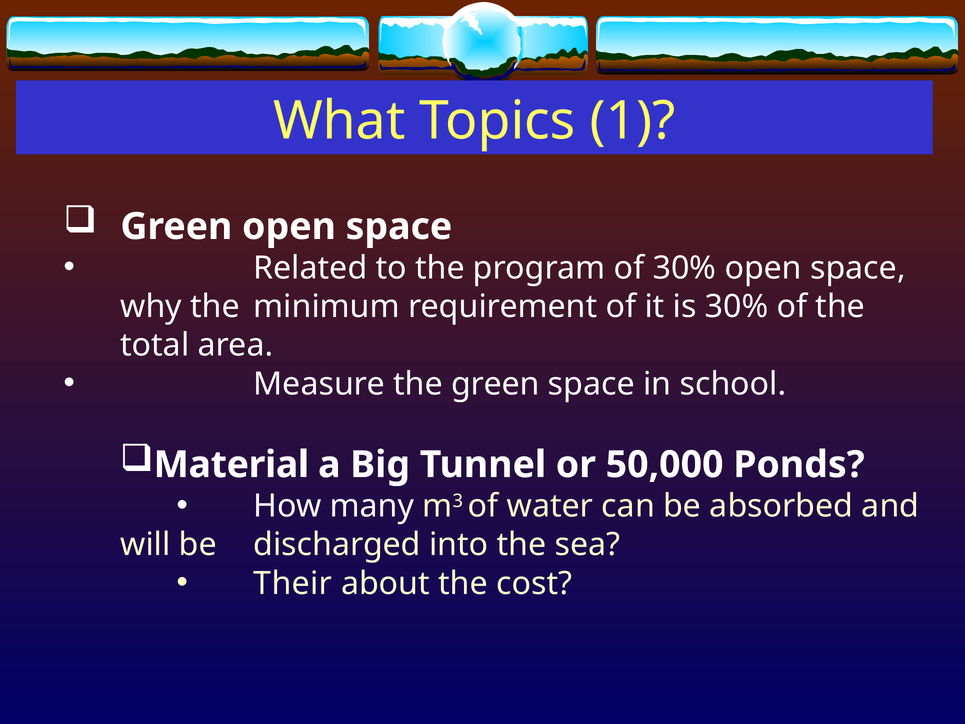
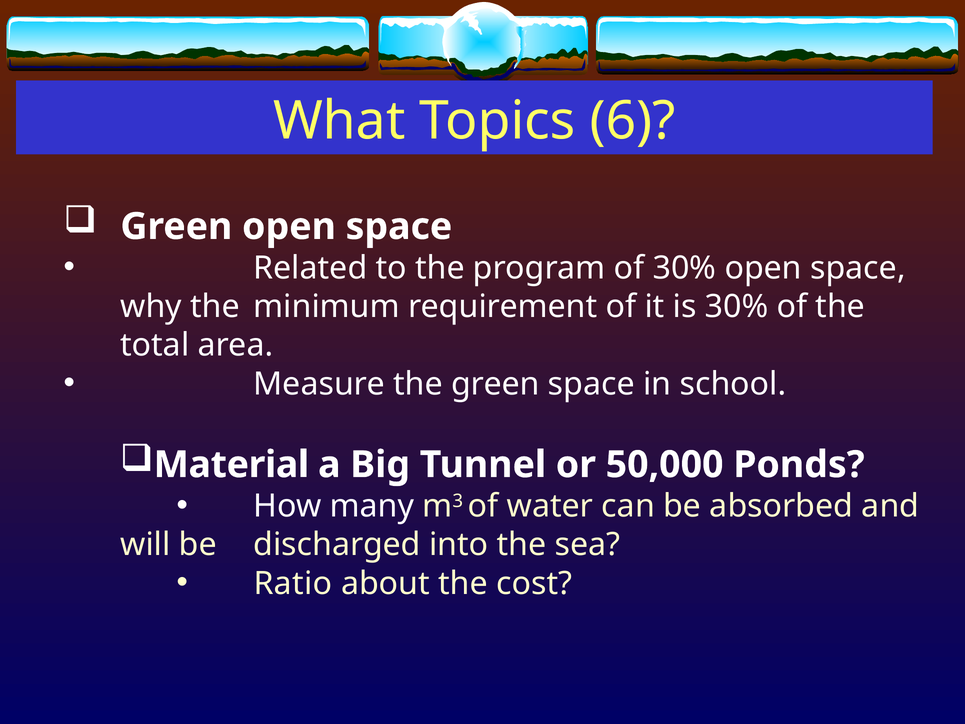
1: 1 -> 6 (633, 121)
Their: Their -> Ratio (293, 583)
